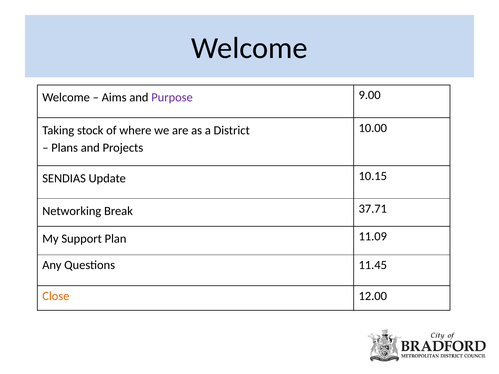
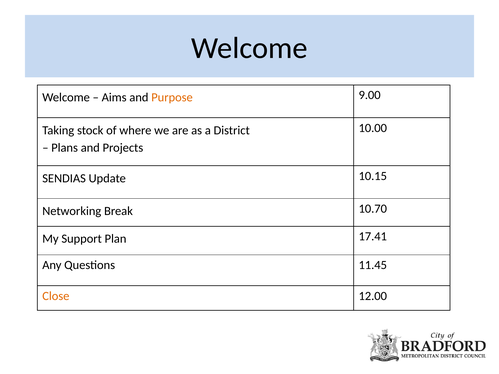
Purpose colour: purple -> orange (172, 97)
37.71: 37.71 -> 10.70 (373, 209)
11.09: 11.09 -> 17.41 (373, 237)
